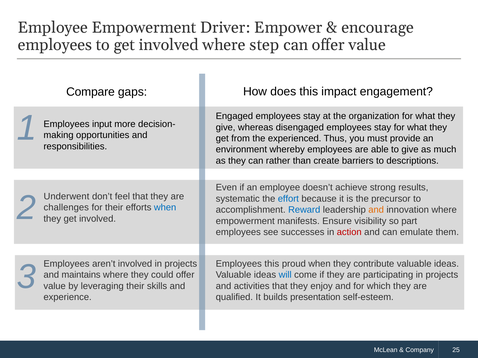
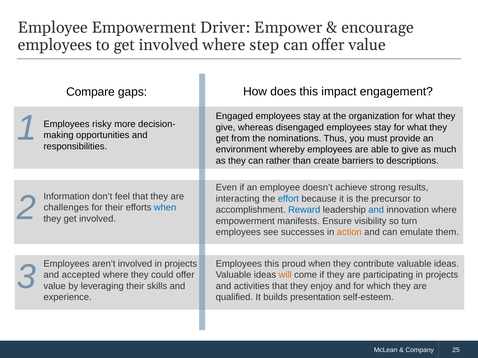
input: input -> risky (102, 124)
experienced: experienced -> nominations (295, 139)
Underwent: Underwent -> Information (67, 197)
systematic: systematic -> interacting (238, 199)
and colour: orange -> blue (376, 210)
part: part -> turn (409, 221)
action colour: red -> orange (349, 232)
maintains: maintains -> accepted (81, 275)
will colour: blue -> orange (285, 275)
